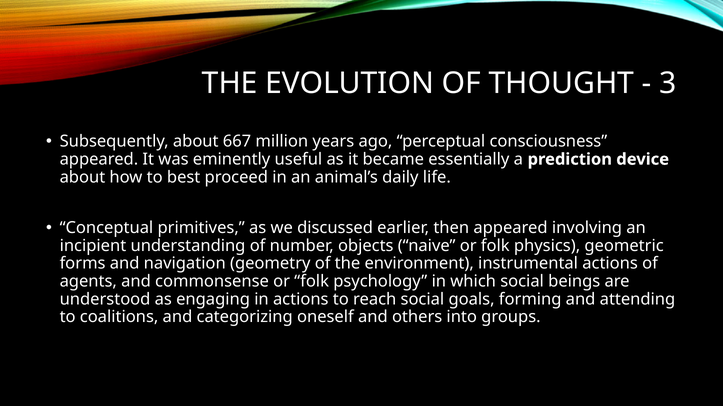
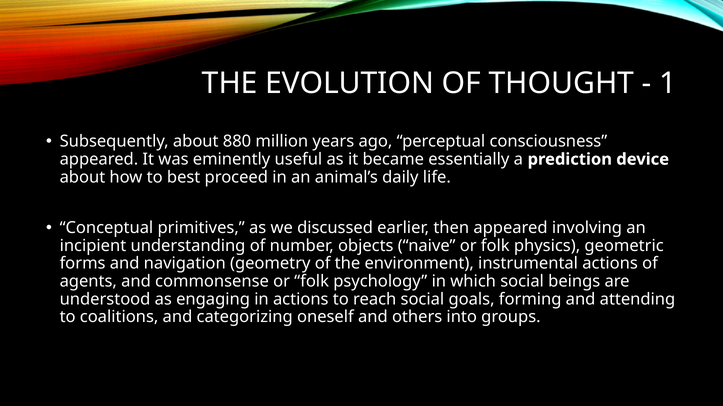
3: 3 -> 1 (668, 83)
667: 667 -> 880 (237, 142)
